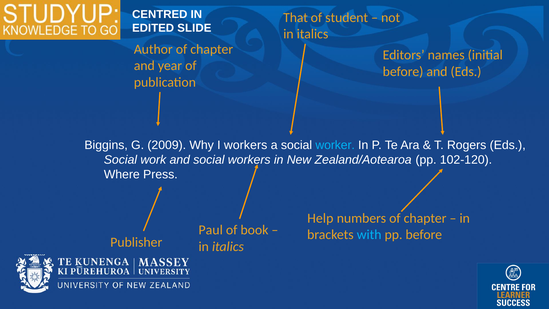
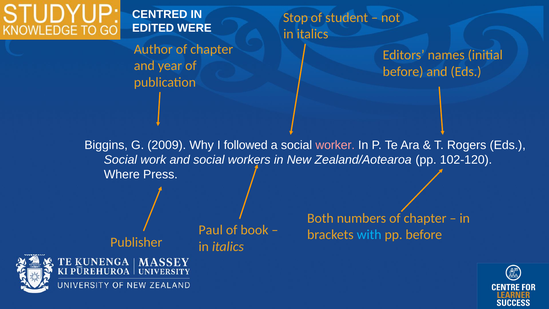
That: That -> Stop (296, 18)
SLIDE: SLIDE -> WERE (194, 28)
I workers: workers -> followed (246, 145)
worker colour: light blue -> pink (335, 145)
Help: Help -> Both (320, 218)
